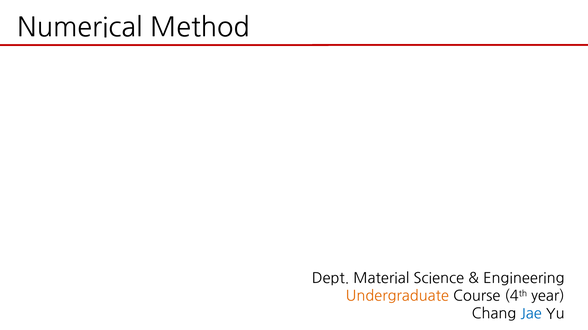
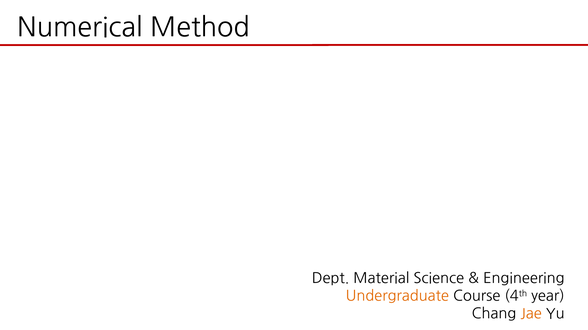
Jae colour: blue -> orange (531, 314)
